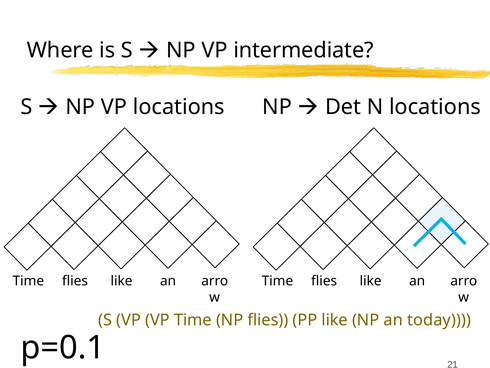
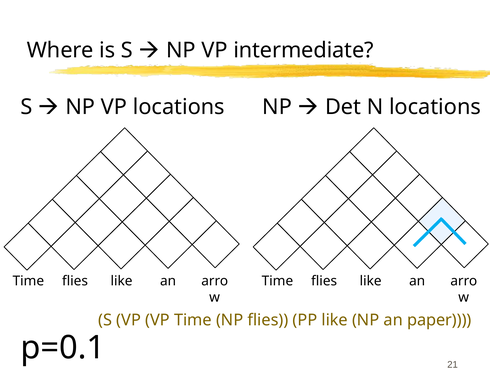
today: today -> paper (439, 320)
